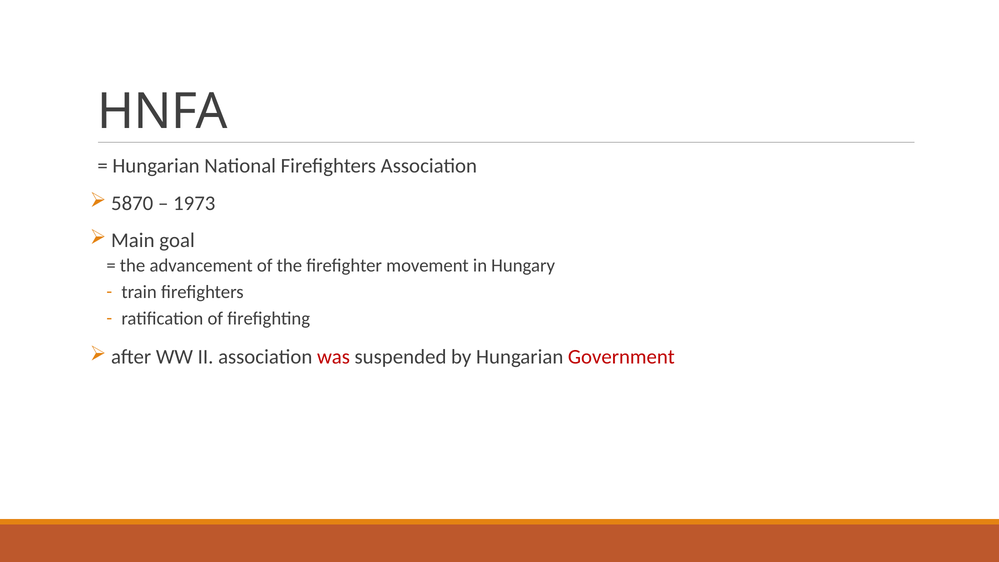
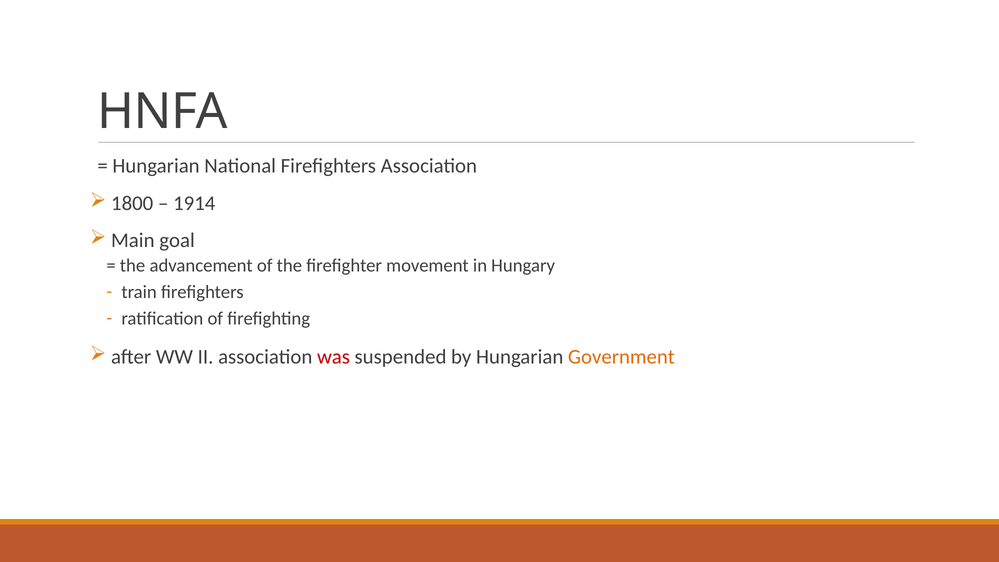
5870: 5870 -> 1800 (132, 203)
1973: 1973 -> 1914 (194, 203)
Government colour: red -> orange (621, 357)
